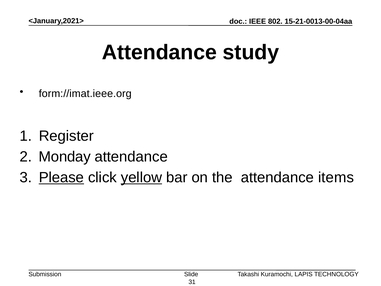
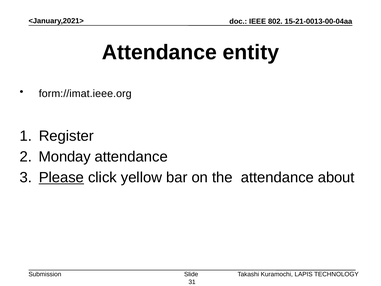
study: study -> entity (251, 52)
yellow underline: present -> none (141, 177)
items: items -> about (336, 177)
